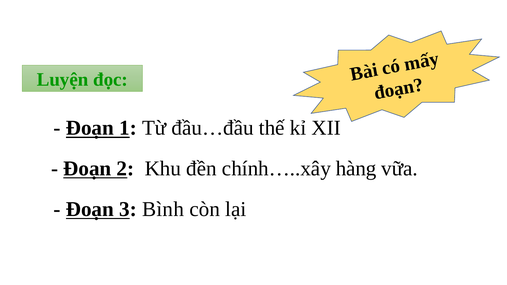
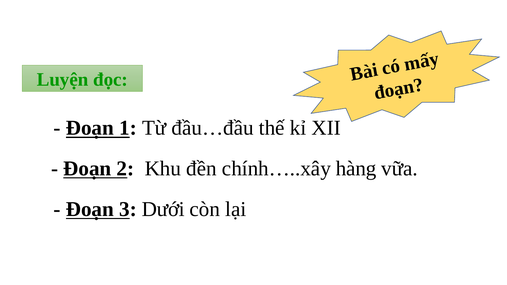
Bình: Bình -> Dưới (163, 209)
